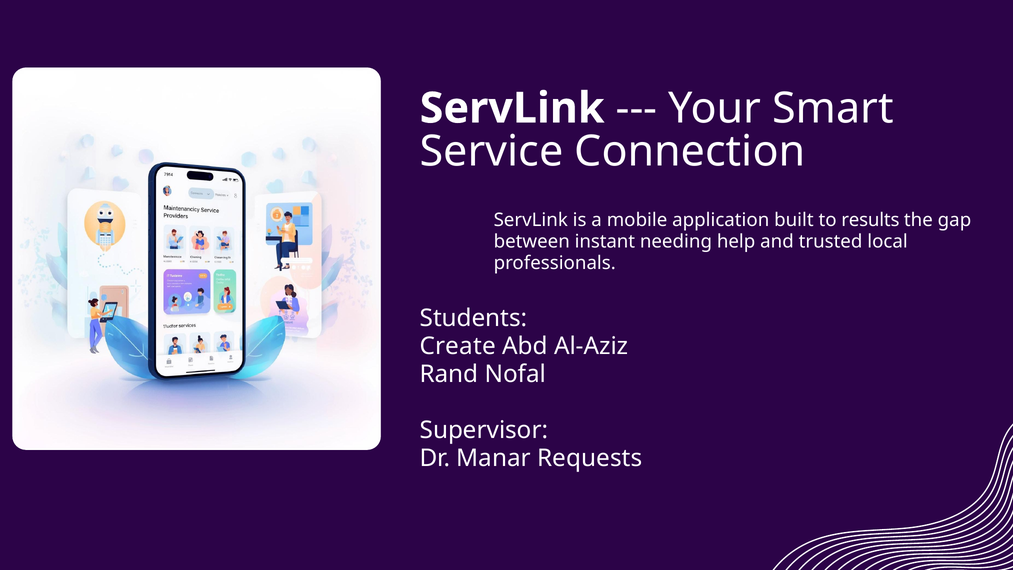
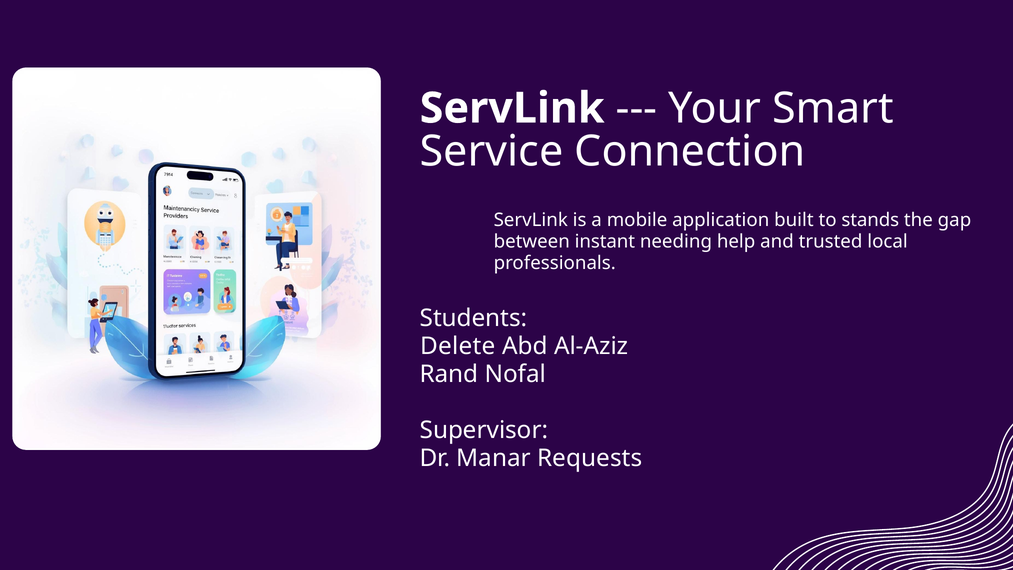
results: results -> stands (870, 220)
Create: Create -> Delete (458, 346)
